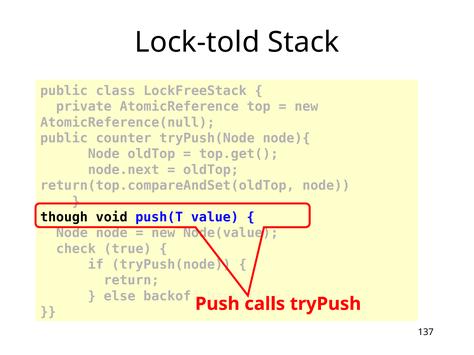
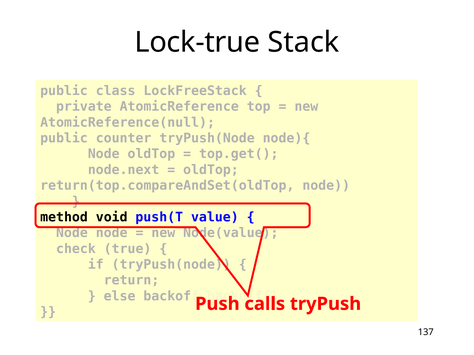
Lock-told: Lock-told -> Lock-true (197, 42)
though: though -> method (64, 217)
